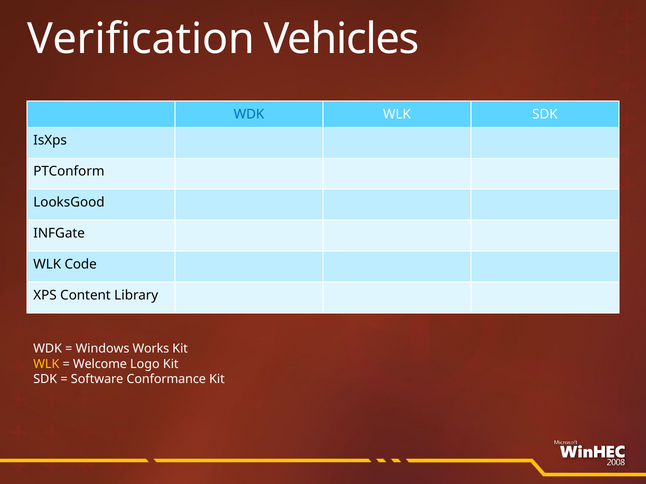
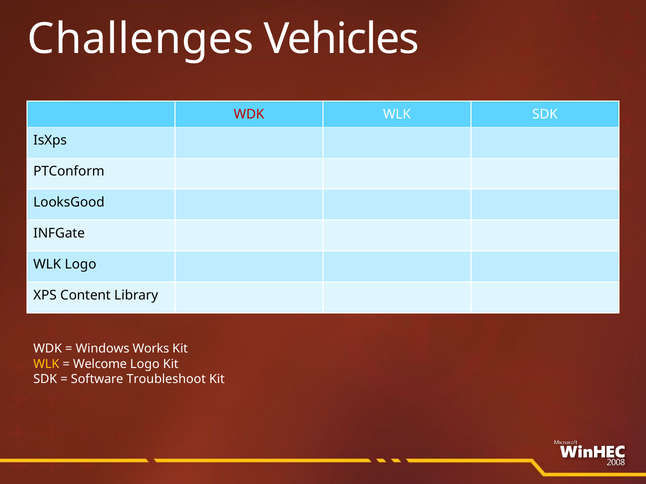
Verification: Verification -> Challenges (141, 39)
WDK colour: blue -> red (249, 114)
WLK Code: Code -> Logo (81, 265)
Conformance: Conformance -> Troubleshoot (166, 379)
